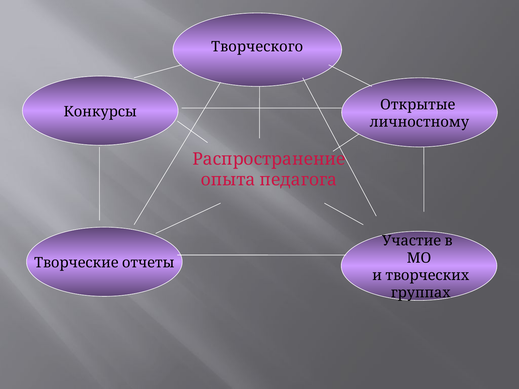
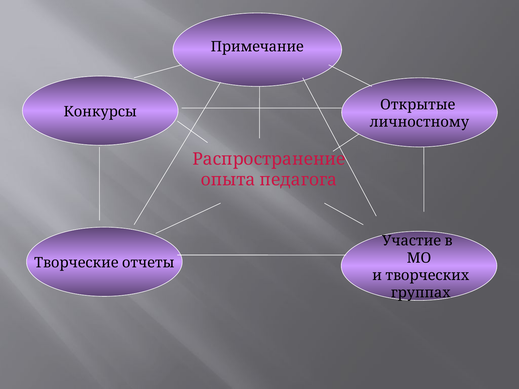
Творческого: Творческого -> Примечание (257, 47)
